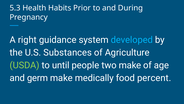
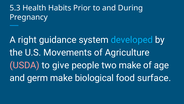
Substances: Substances -> Movements (68, 52)
USDA colour: light green -> pink (24, 65)
until: until -> give (61, 65)
medically: medically -> biological (94, 78)
percent: percent -> surface (154, 78)
